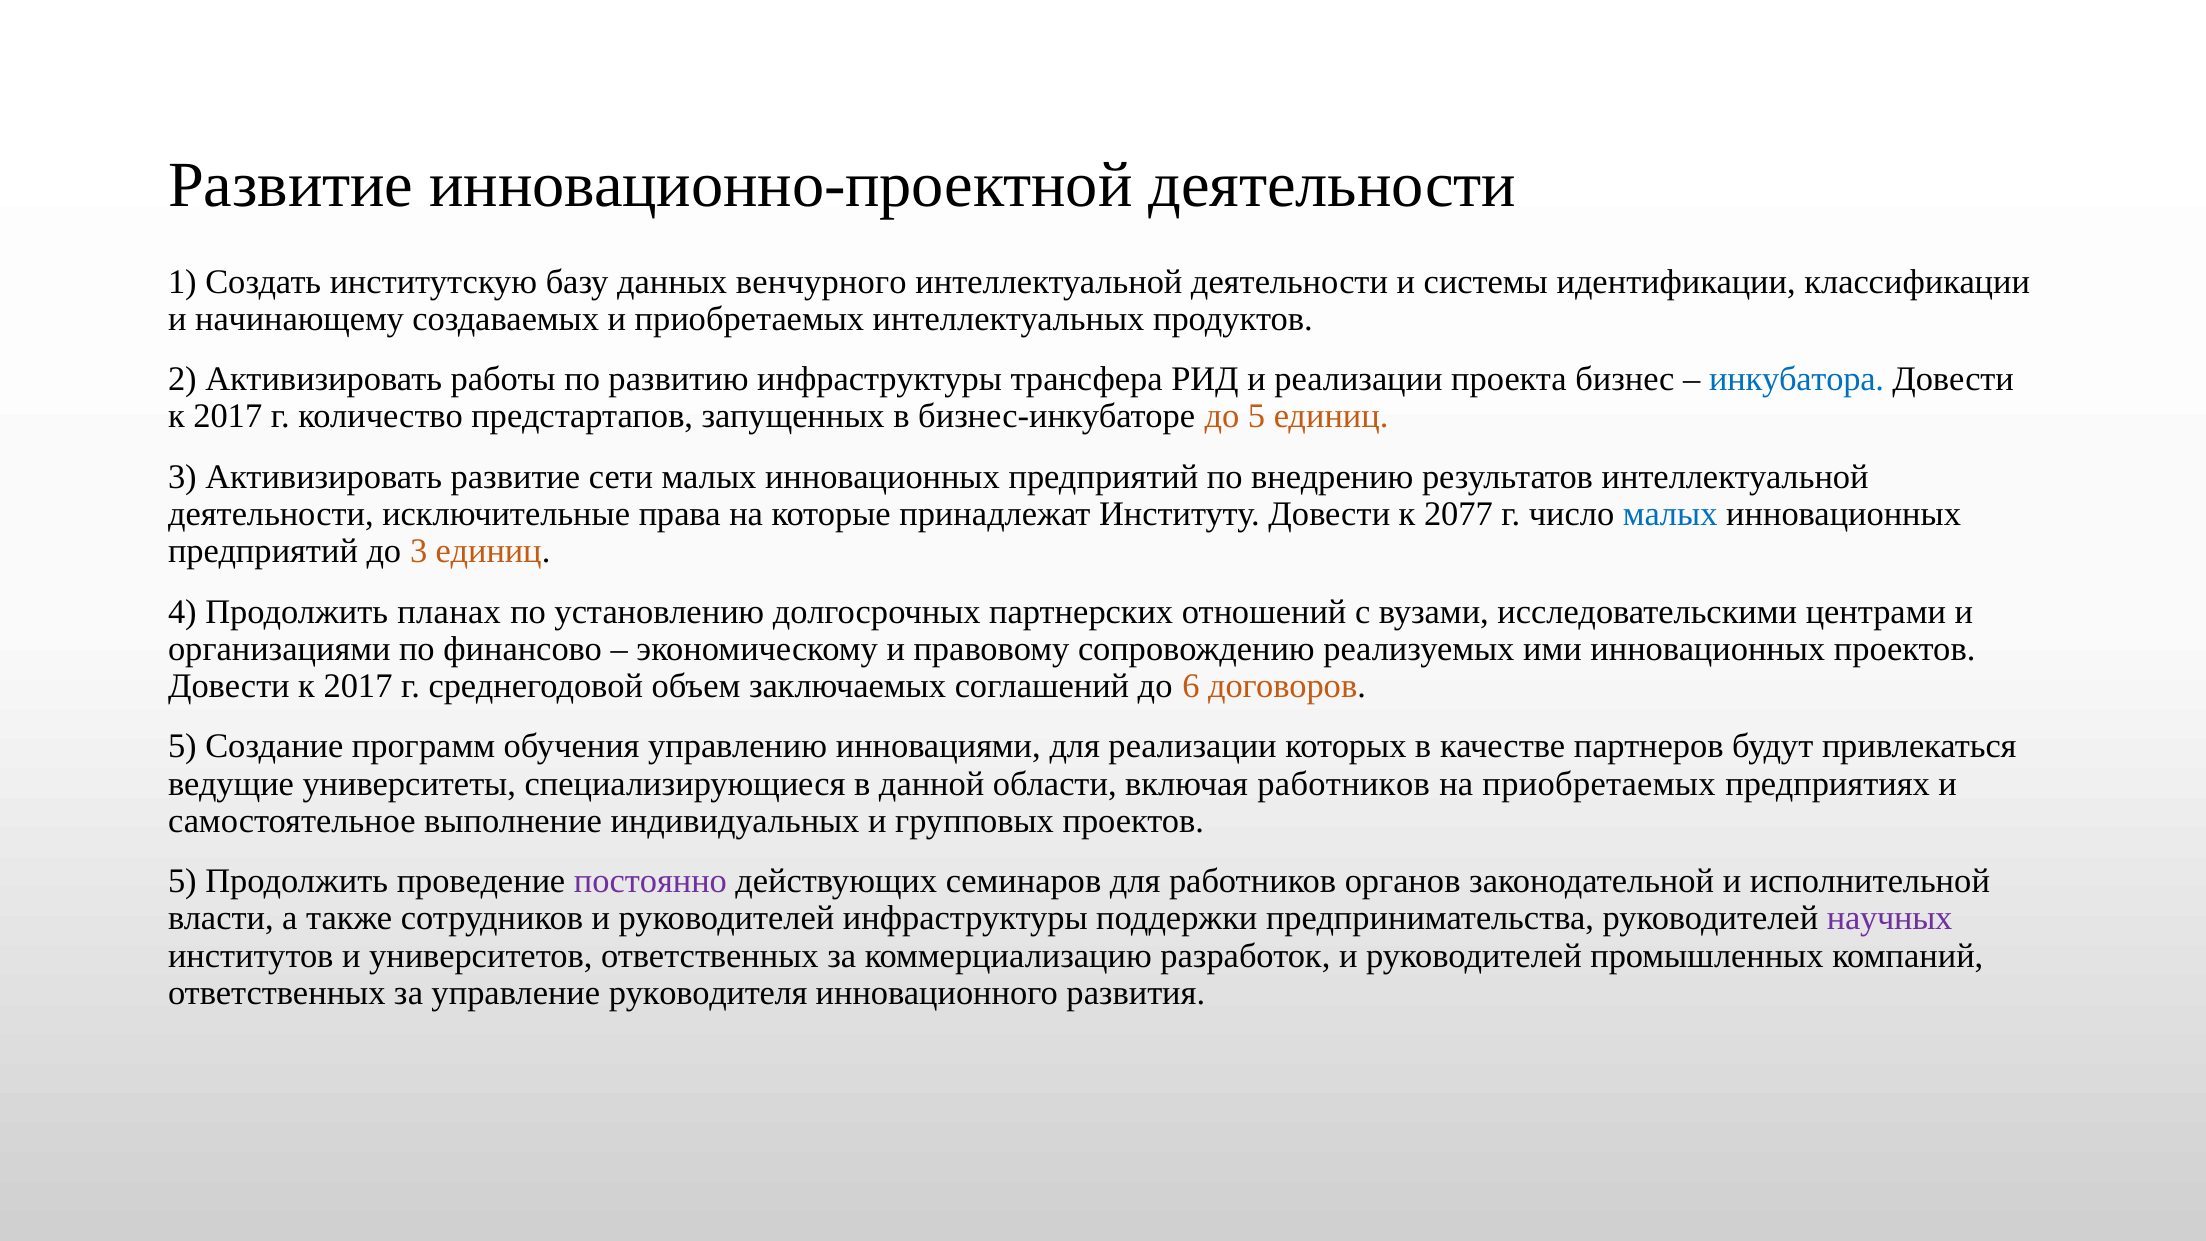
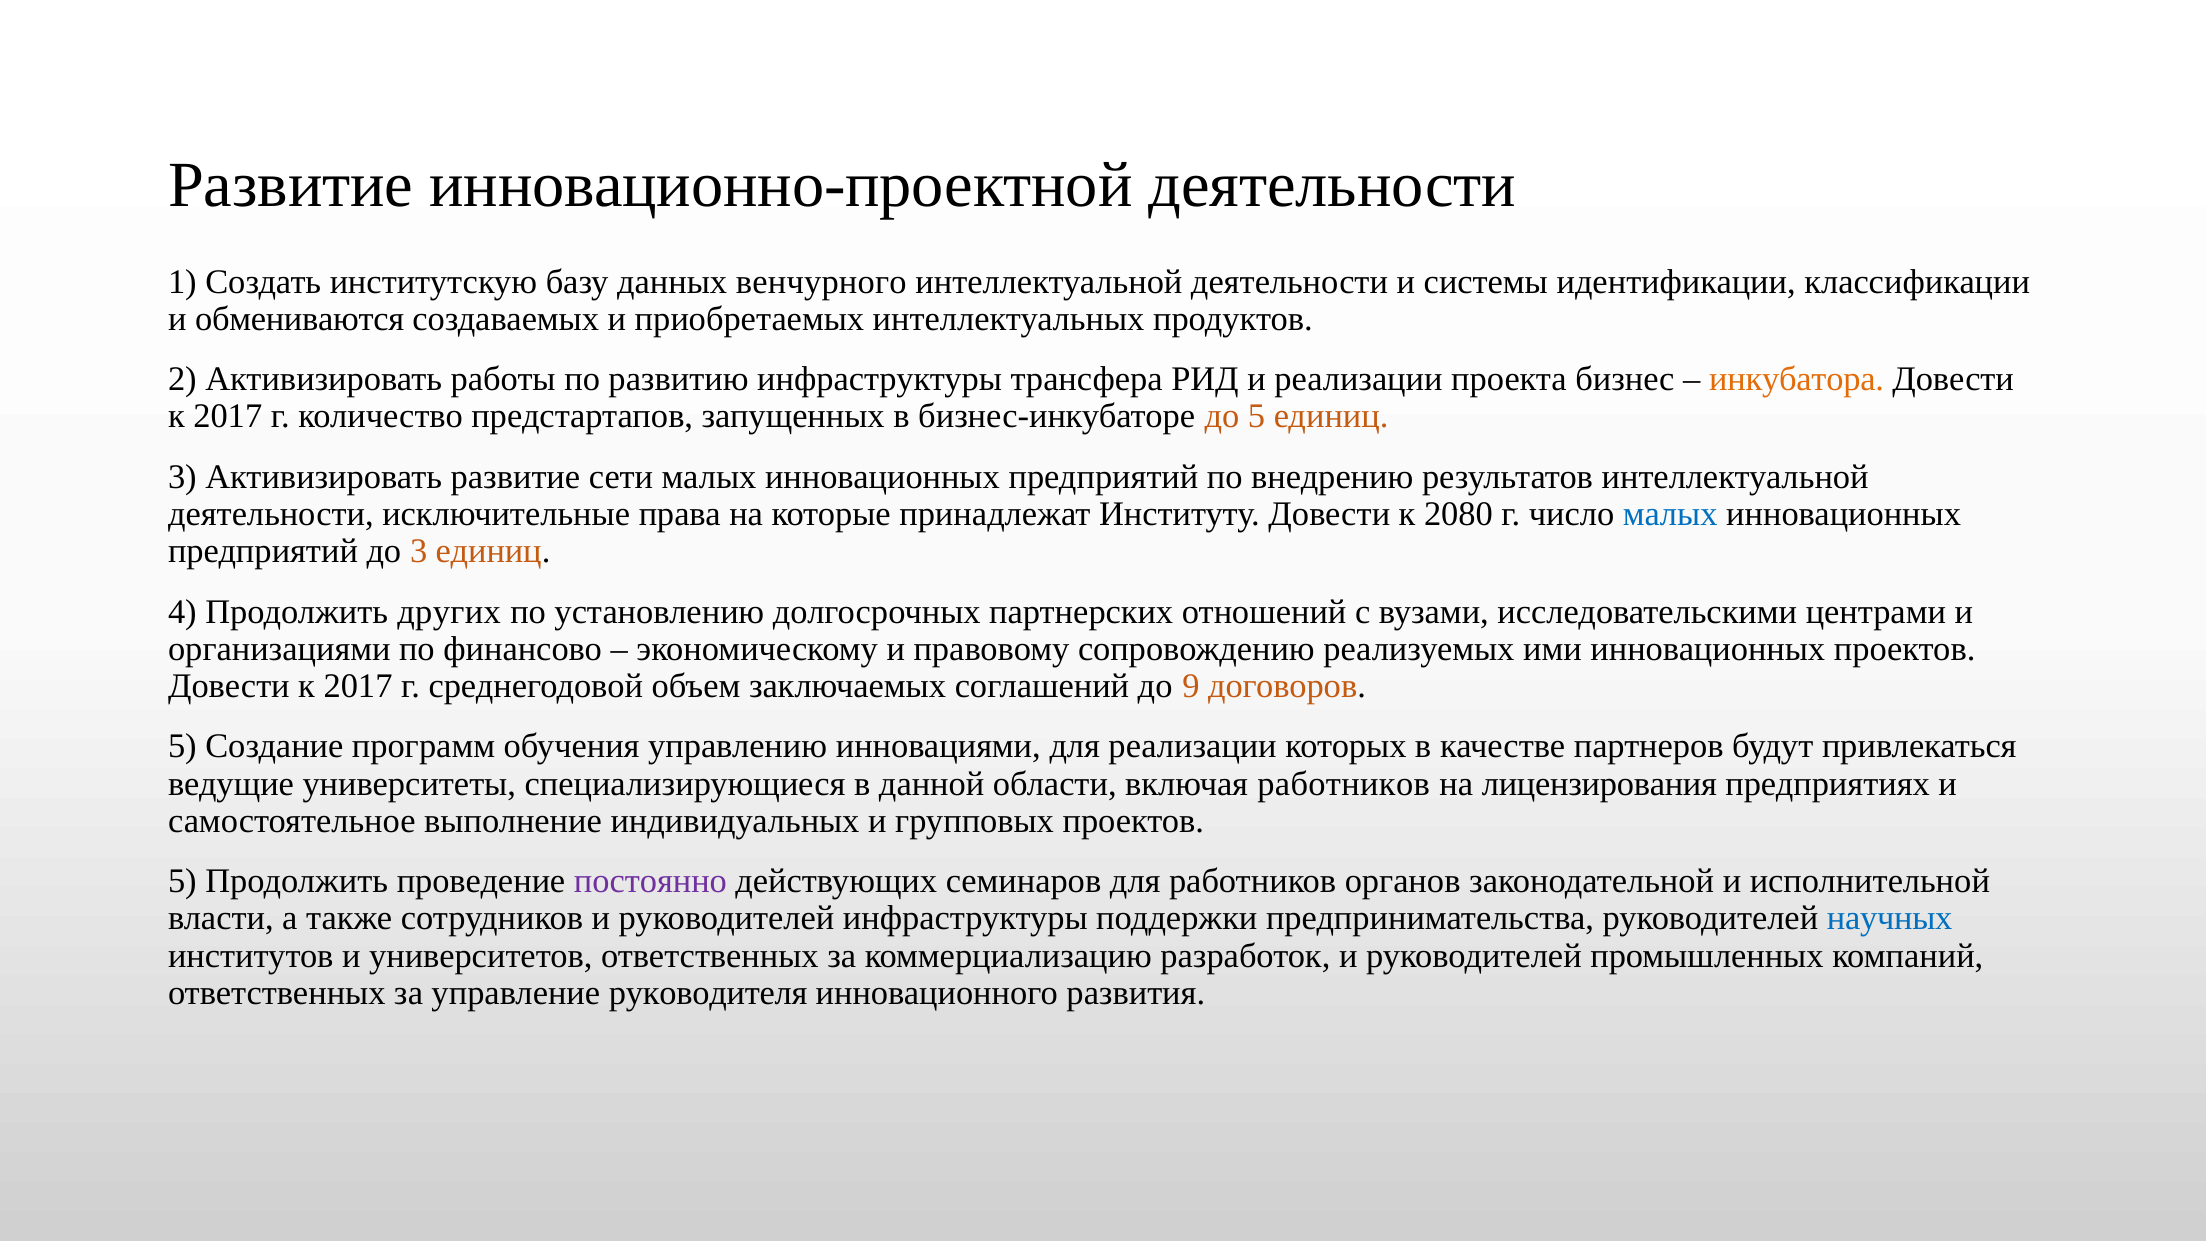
начинающему: начинающему -> обмениваются (300, 319)
инкубатора colour: blue -> orange (1797, 379)
2077: 2077 -> 2080 (1458, 514)
планах: планах -> других (449, 612)
6: 6 -> 9 (1191, 686)
на приобретаемых: приобретаемых -> лицензирования (1599, 784)
научных colour: purple -> blue (1890, 918)
